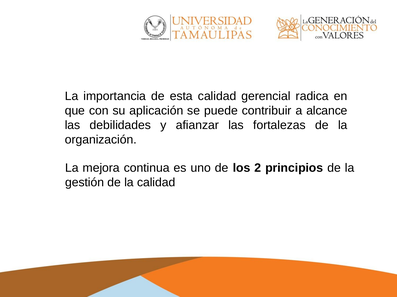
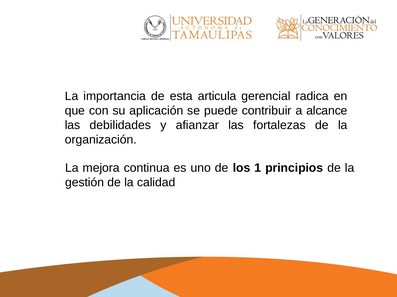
esta calidad: calidad -> articula (217, 96)
2: 2 -> 1 (258, 168)
